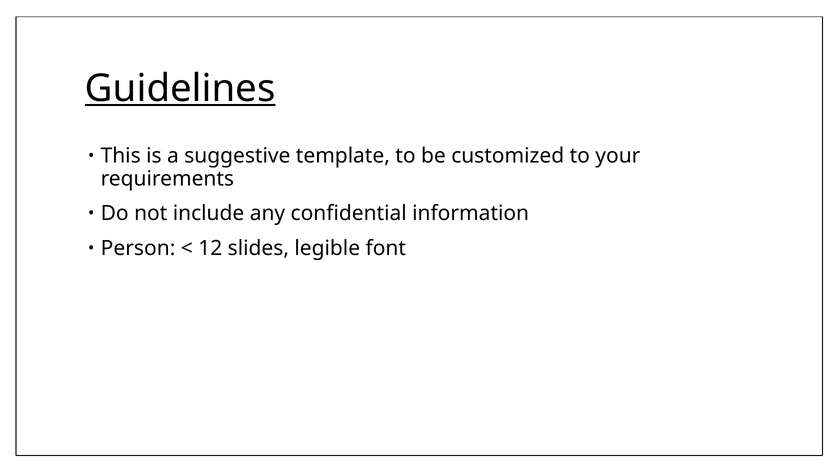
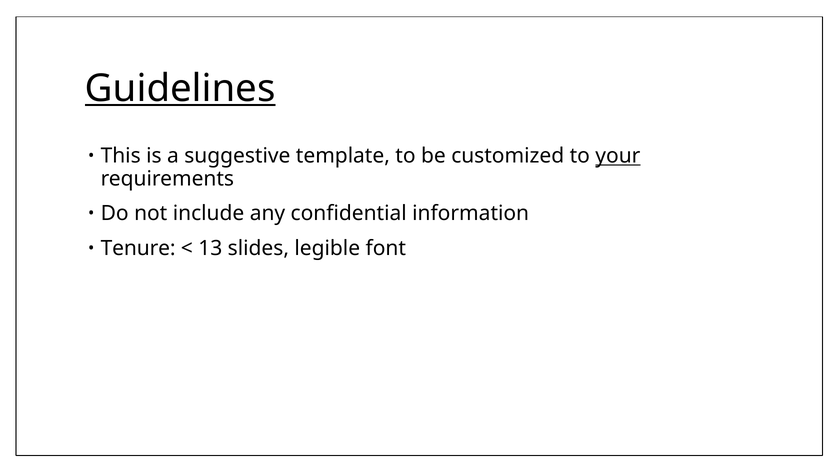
your underline: none -> present (618, 156)
Person: Person -> Tenure (138, 248)
12: 12 -> 13 (210, 248)
